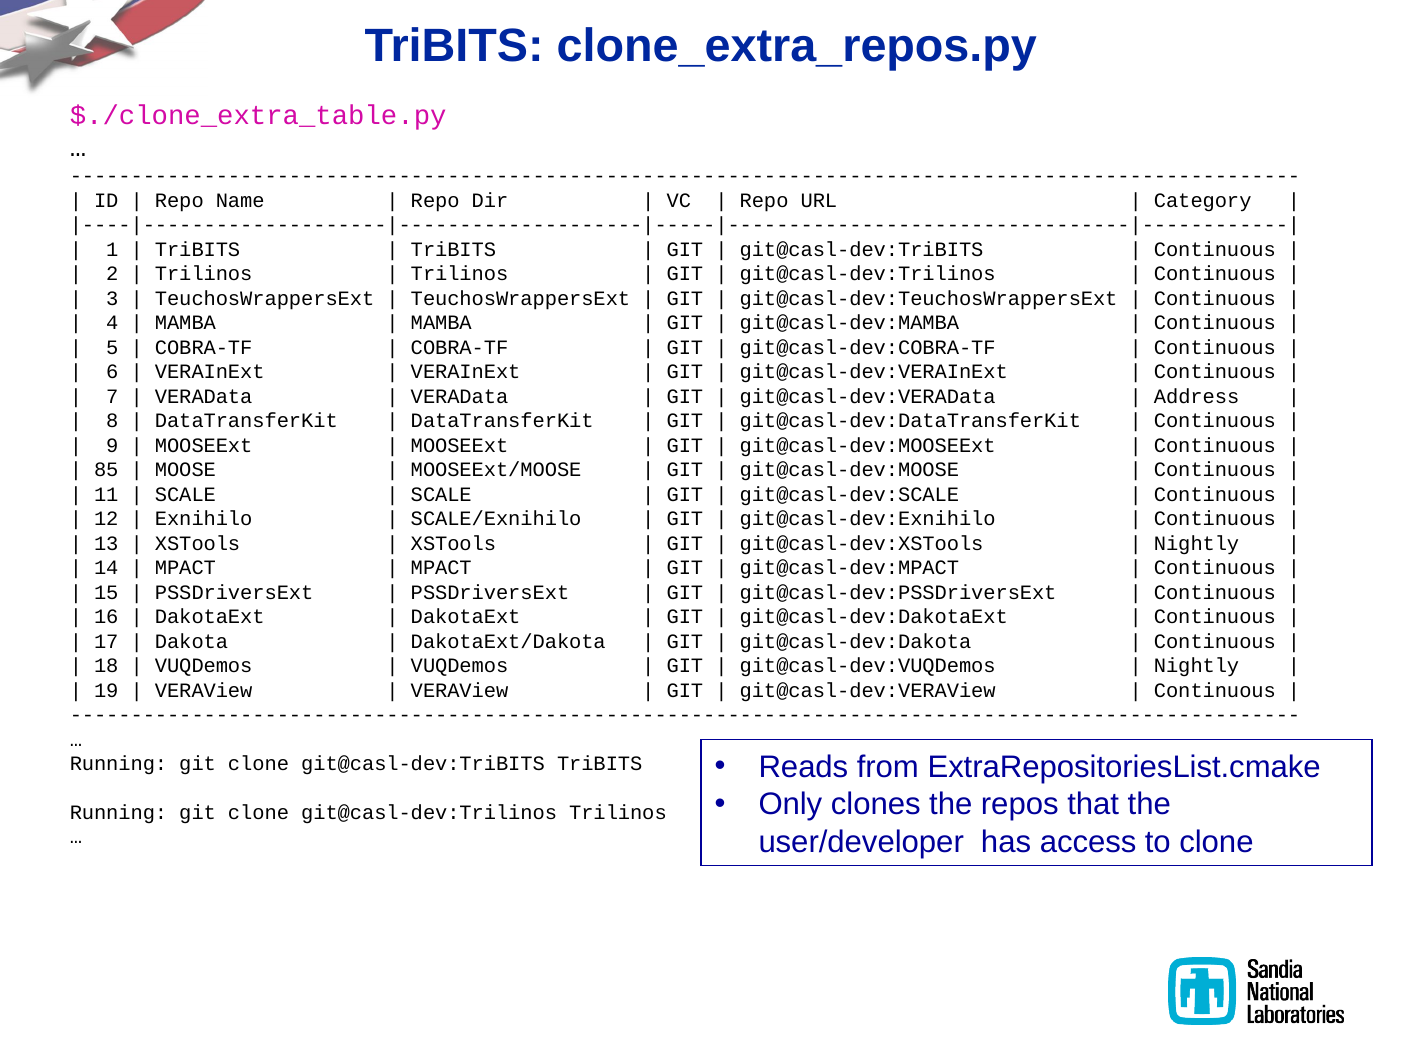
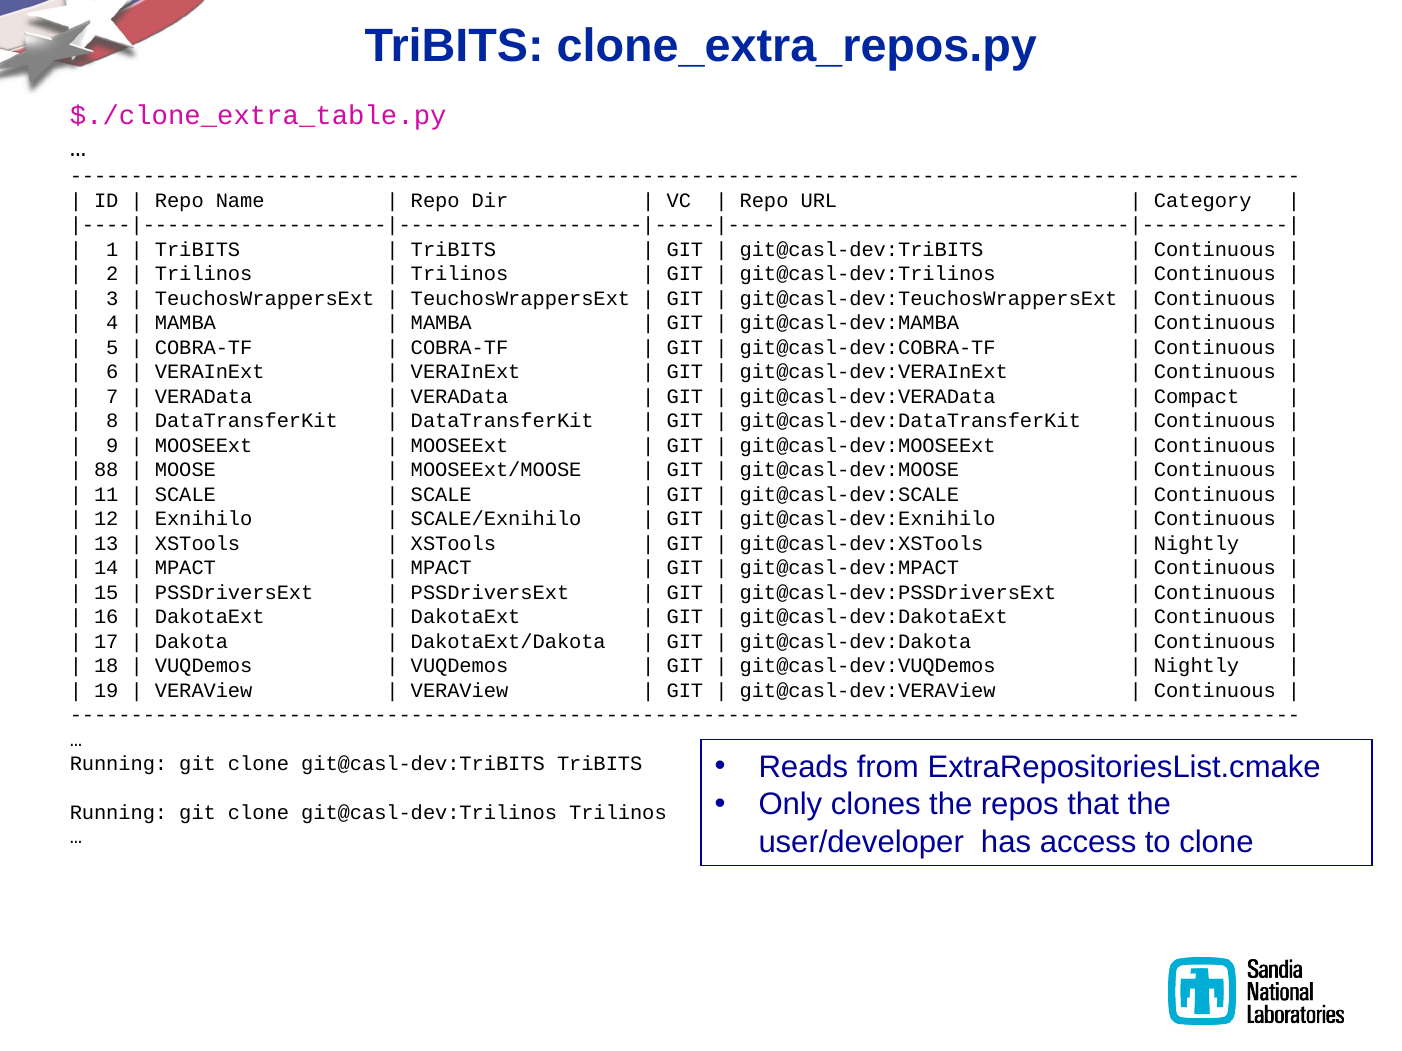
Address: Address -> Compact (1197, 397)
85: 85 -> 88 (106, 470)
